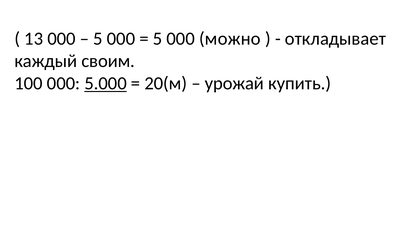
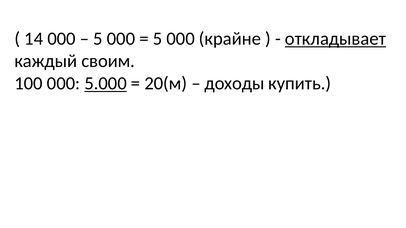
13: 13 -> 14 (34, 39)
можно: можно -> крайне (230, 39)
откладывает underline: none -> present (335, 39)
урожай: урожай -> доходы (234, 84)
